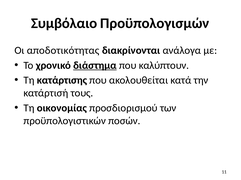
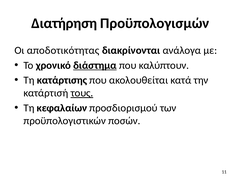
Συμβόλαιο: Συμβόλαιο -> Διατήρηση (64, 23)
τους underline: none -> present (82, 93)
οικονομίας: οικονομίας -> κεφαλαίων (62, 108)
